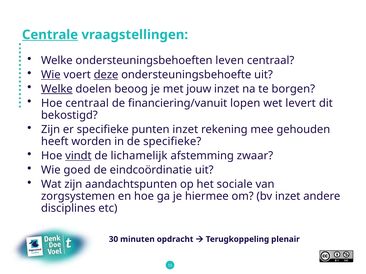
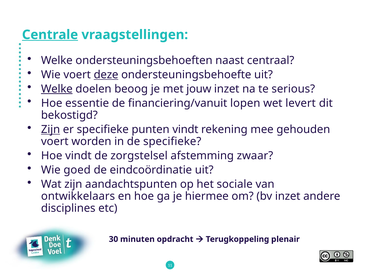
leven: leven -> naast (230, 61)
Wie underline: present -> none (51, 75)
borgen: borgen -> serious (293, 89)
Hoe centraal: centraal -> essentie (87, 103)
Zijn underline: none -> present (51, 130)
punten inzet: inzet -> vindt (185, 130)
heeft: heeft -> voert (55, 142)
vindt underline: present -> none (78, 156)
lichamelijk: lichamelijk -> zorgstelsel (139, 156)
zorgsystemen: zorgsystemen -> ontwikkelaars (78, 197)
